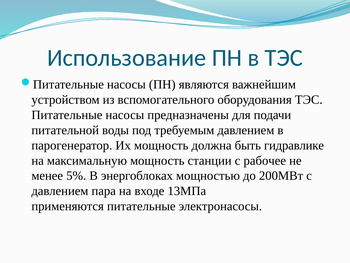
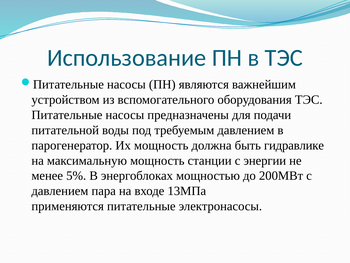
рабочее: рабочее -> энергии (265, 160)
